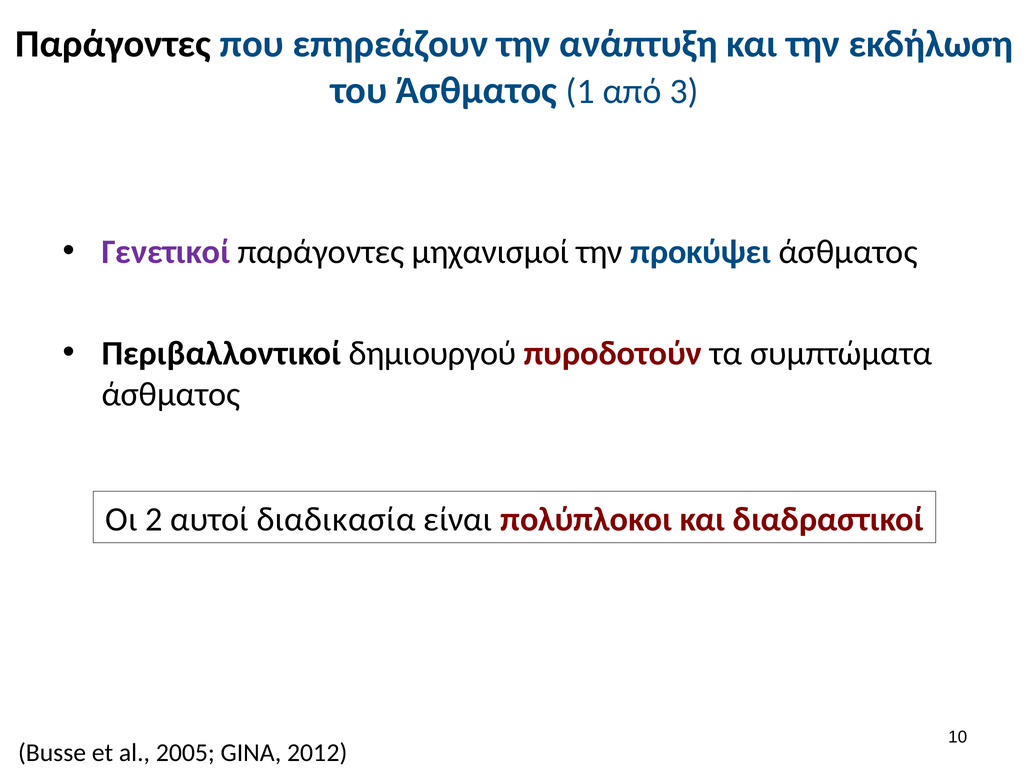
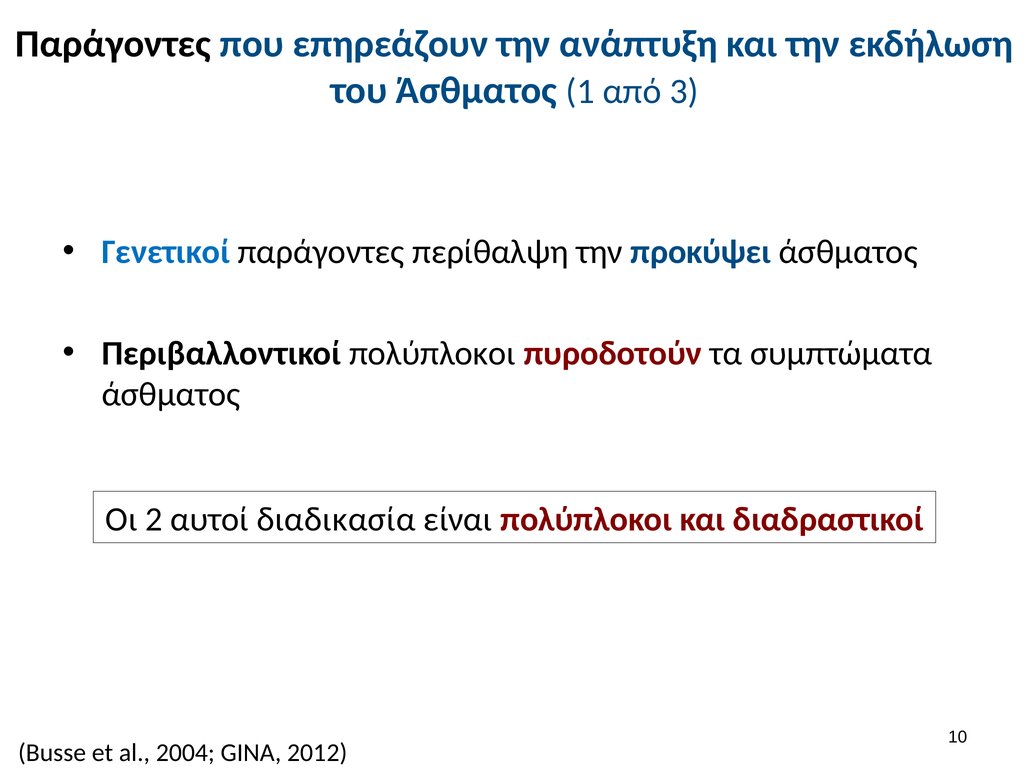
Γενετικοί colour: purple -> blue (166, 252)
μηχανισμοί: μηχανισμοί -> περίθαλψη (490, 252)
Περιβαλλοντικοί δημιουργού: δημιουργού -> πολύπλοκοι (432, 353)
2005: 2005 -> 2004 (185, 752)
